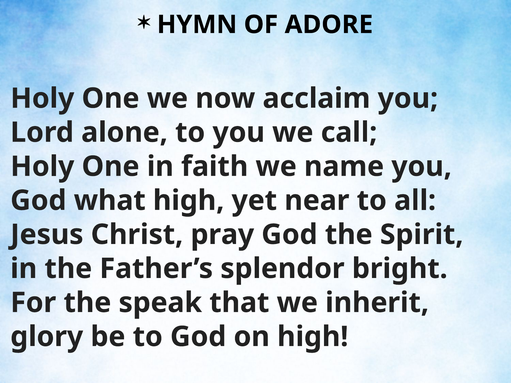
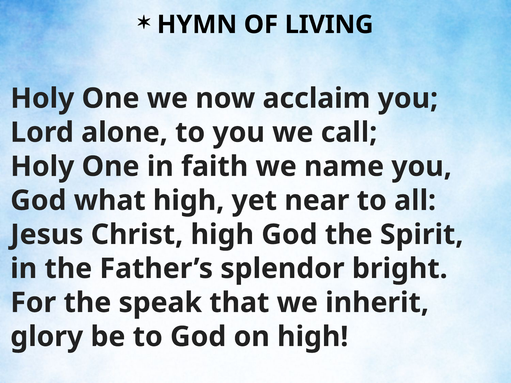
ADORE: ADORE -> LIVING (329, 25)
Christ pray: pray -> high (222, 235)
